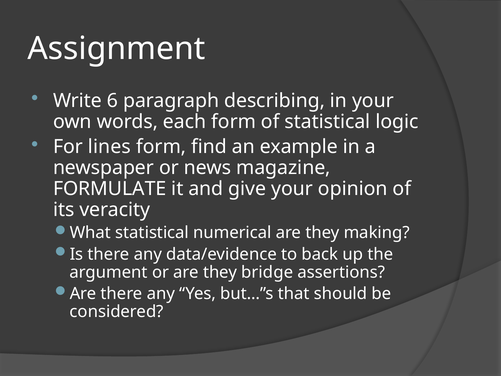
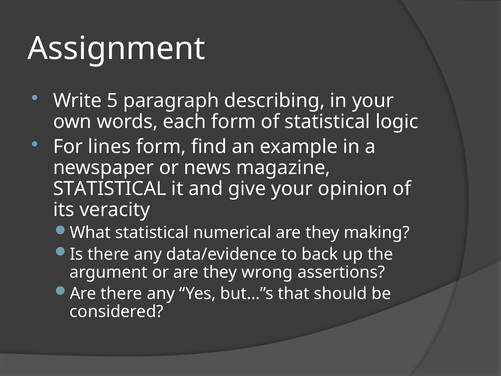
6: 6 -> 5 (113, 101)
FORMULATE: FORMULATE -> STATISTICAL (110, 189)
bridge: bridge -> wrong (267, 272)
